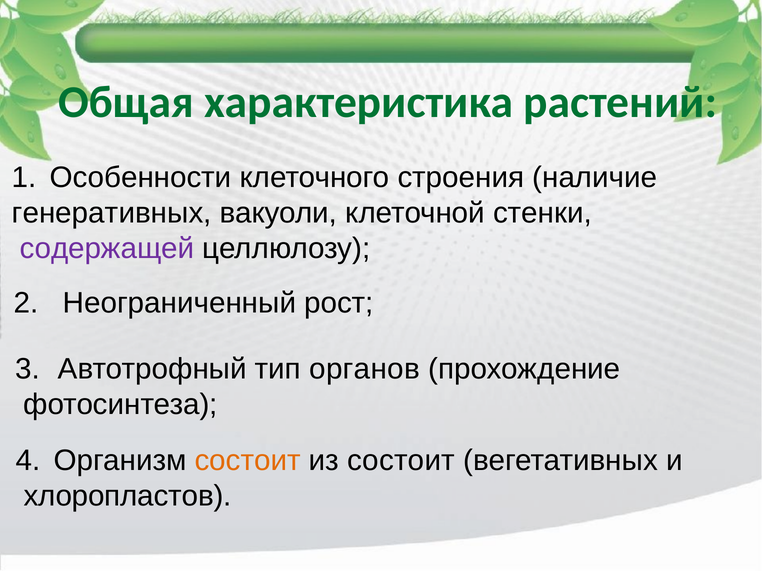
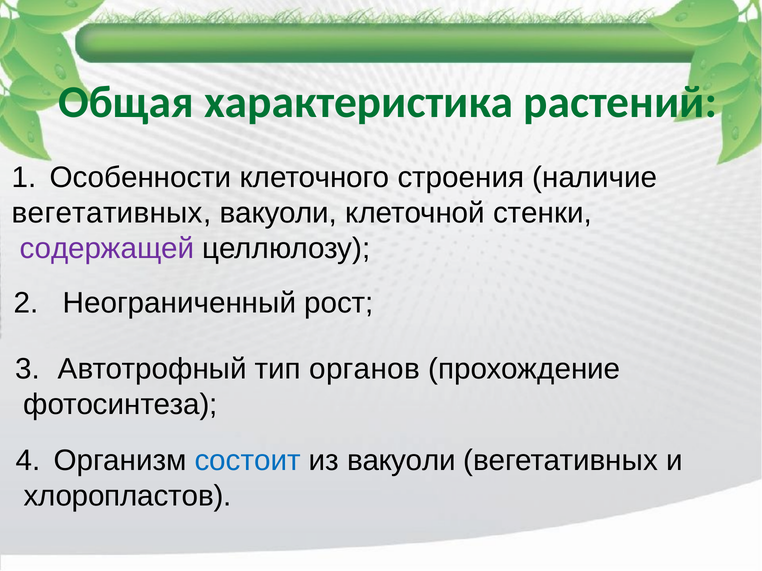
генеративных: генеративных -> вегетативных (112, 213)
состоит colour: orange -> blue (248, 461)
из состоит: состоит -> вакуоли (401, 461)
